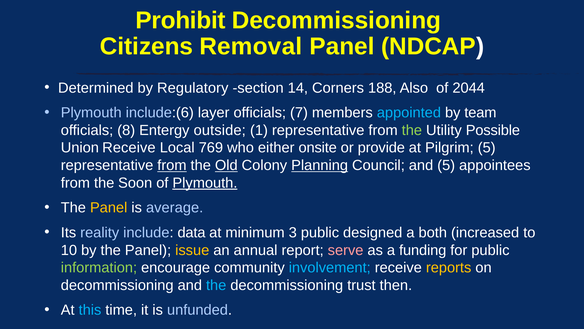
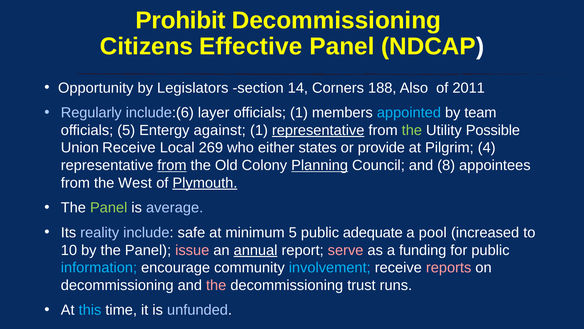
Removal: Removal -> Effective (251, 47)
Determined: Determined -> Opportunity (96, 88)
Regulatory: Regulatory -> Legislators (193, 88)
2044: 2044 -> 2011 (469, 88)
Plymouth: Plymouth -> Regularly (91, 113)
officials 7: 7 -> 1 (299, 113)
officials 8: 8 -> 5 (126, 130)
outside: outside -> against (220, 130)
representative underline: none -> present (318, 130)
769: 769 -> 269 (211, 148)
onsite: onsite -> states (318, 148)
Pilgrim 5: 5 -> 4 (487, 148)
Old underline: present -> none (226, 165)
and 5: 5 -> 8 (446, 165)
Soon: Soon -> West (135, 183)
Panel colour: yellow -> light green (109, 208)
data: data -> safe (191, 232)
minimum 3: 3 -> 5 (293, 232)
designed: designed -> adequate (373, 232)
both: both -> pool (433, 232)
issue colour: yellow -> pink (192, 250)
annual underline: none -> present (256, 250)
information colour: light green -> light blue (99, 267)
reports colour: yellow -> pink (449, 267)
the colour: light blue -> pink (216, 285)
then: then -> runs (396, 285)
